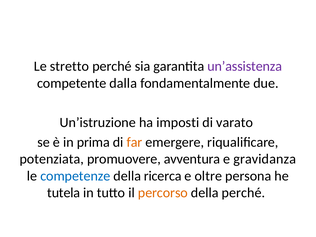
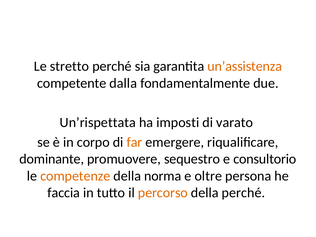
un’assistenza colour: purple -> orange (245, 66)
Un’istruzione: Un’istruzione -> Un’rispettata (98, 123)
prima: prima -> corpo (93, 142)
potenziata: potenziata -> dominante (52, 159)
avventura: avventura -> sequestro (192, 159)
gravidanza: gravidanza -> consultorio (265, 159)
competenze colour: blue -> orange (75, 176)
ricerca: ricerca -> norma (163, 176)
tutela: tutela -> faccia (64, 193)
